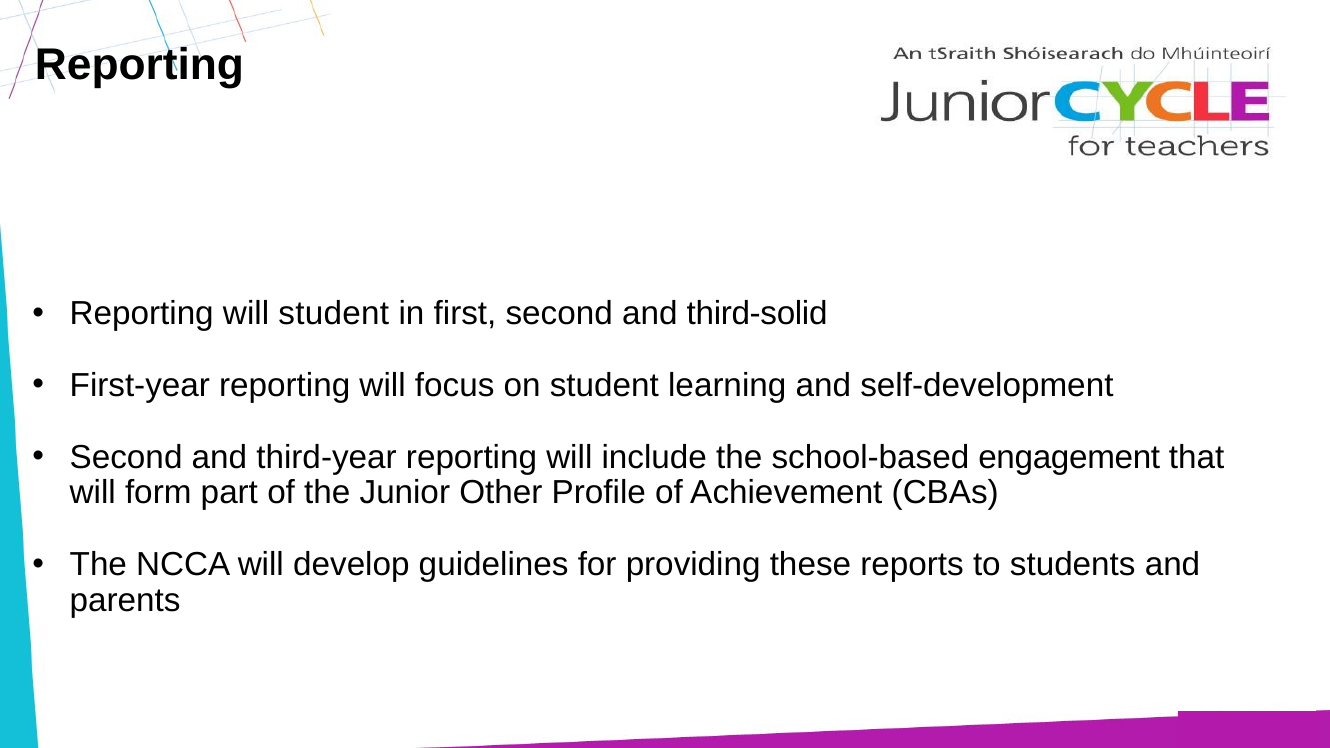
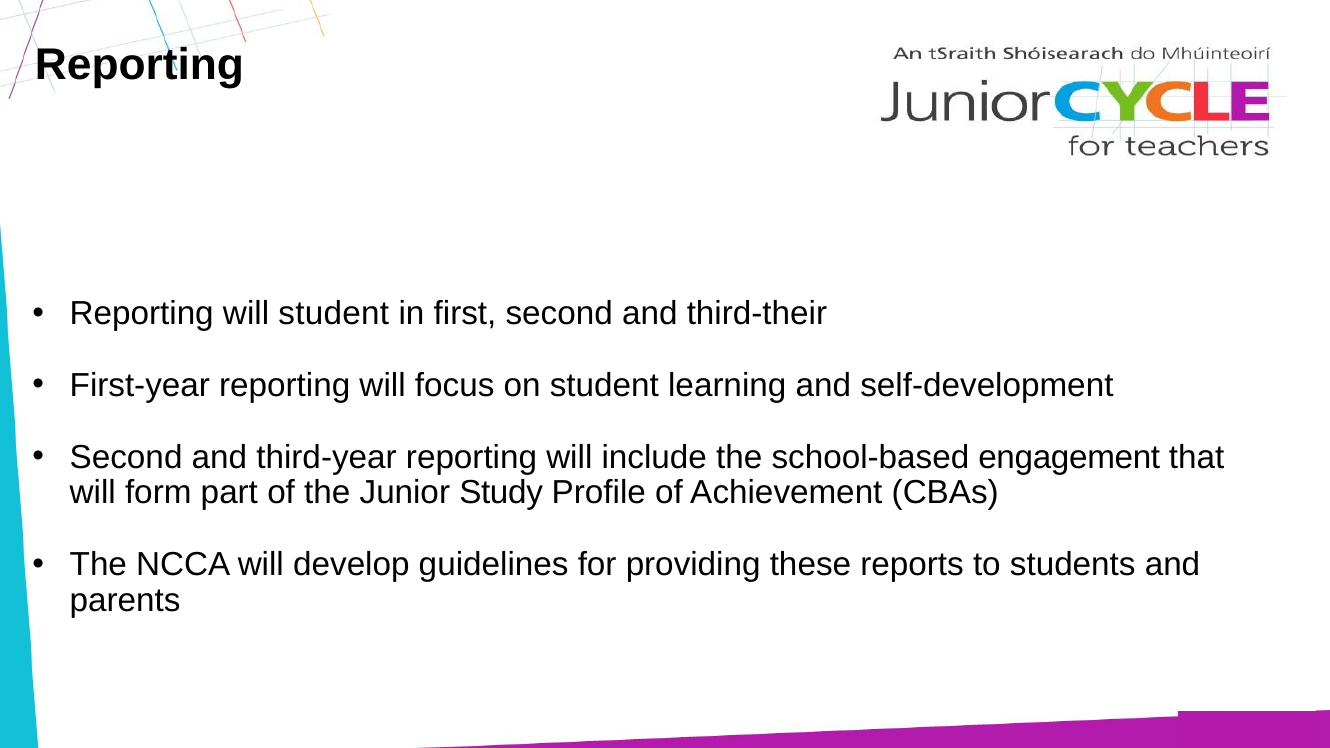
third-solid: third-solid -> third-their (757, 314)
Other: Other -> Study (501, 493)
